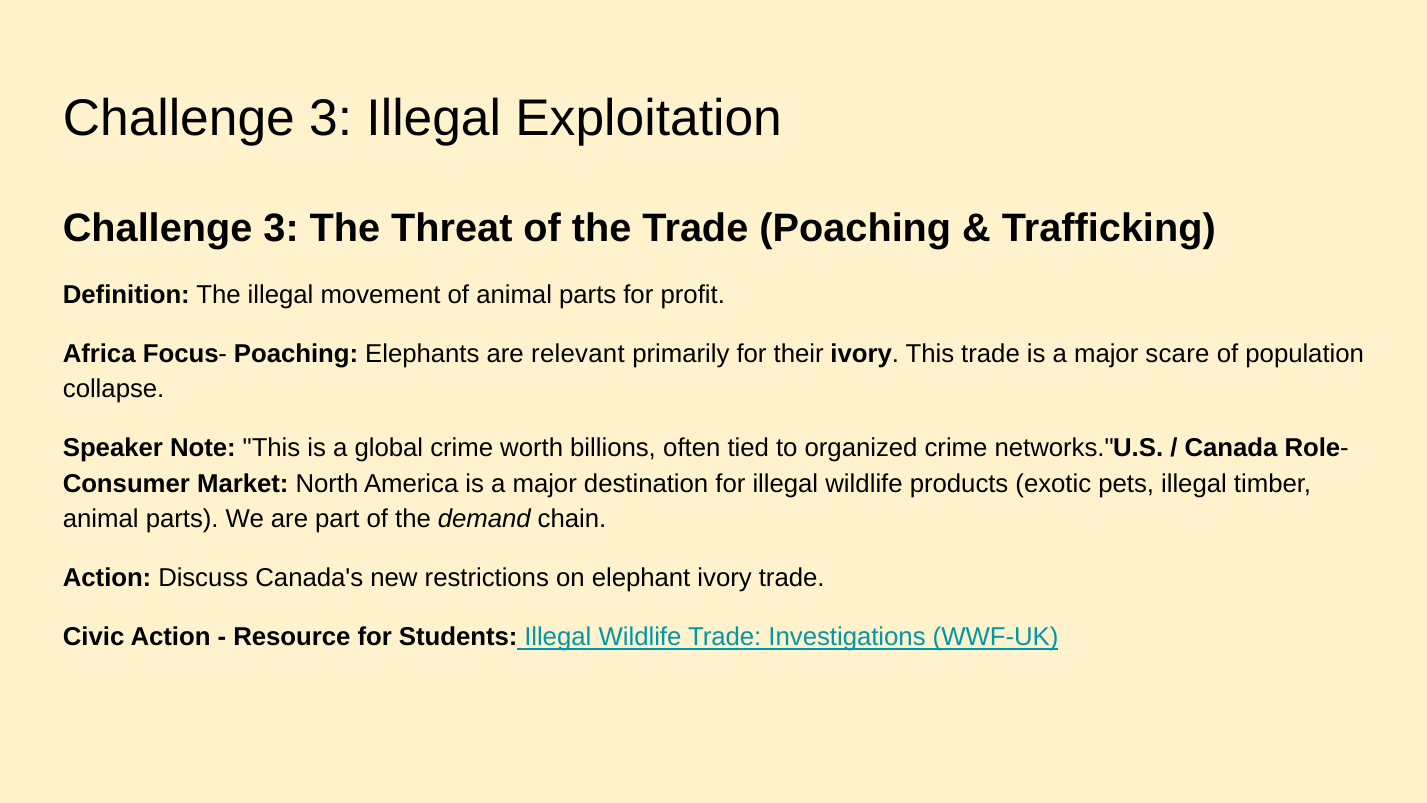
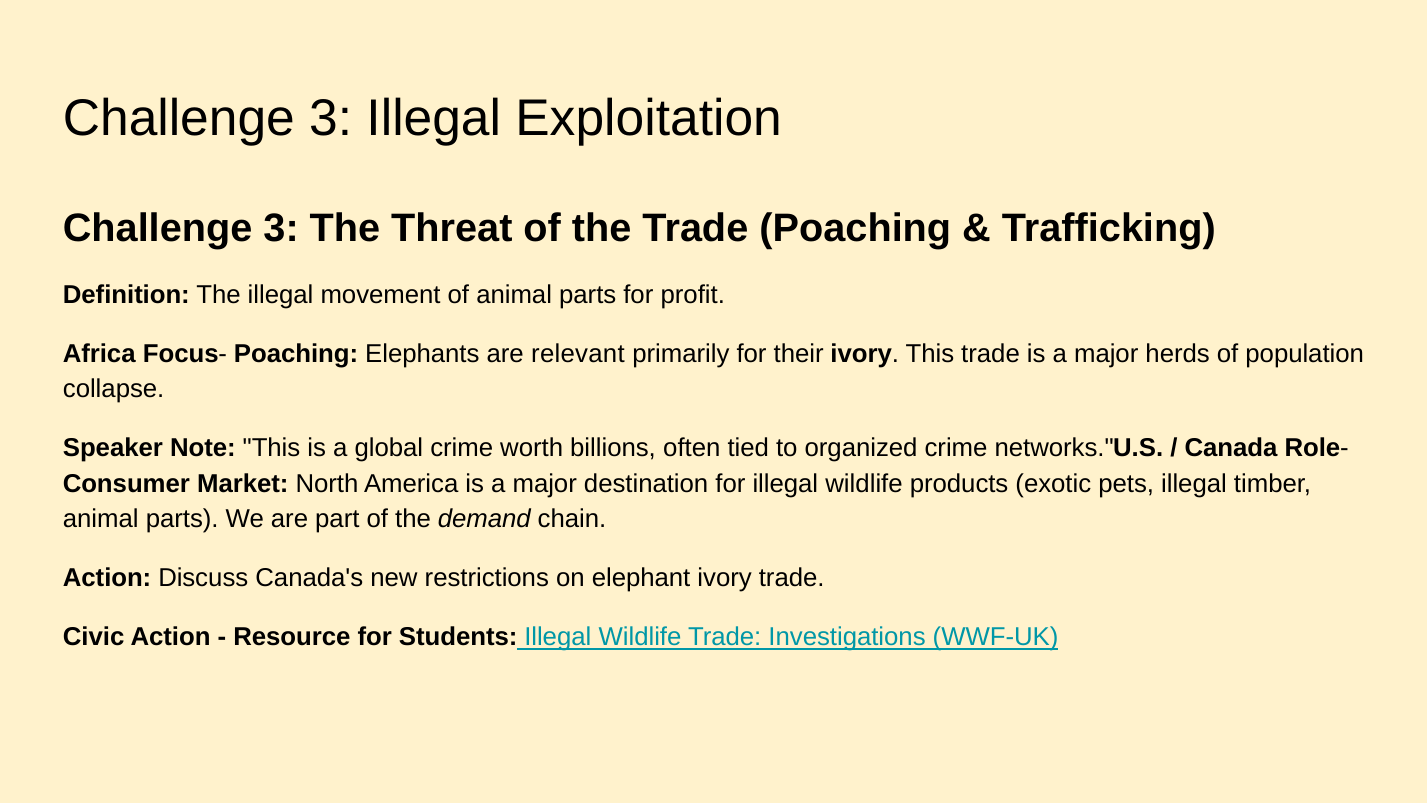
scare: scare -> herds (1178, 354)
